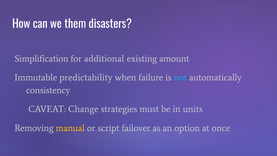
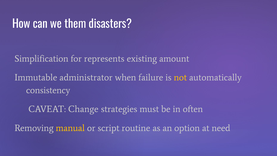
additional: additional -> represents (104, 58)
predictability: predictability -> administrator (86, 77)
not colour: light blue -> yellow (180, 77)
units: units -> often (193, 109)
failover: failover -> routine (136, 128)
once: once -> need (221, 128)
